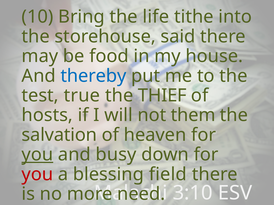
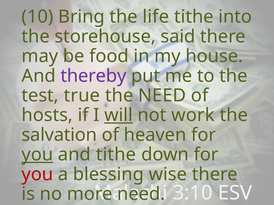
thereby colour: blue -> purple (93, 76)
the THIEF: THIEF -> NEED (162, 96)
will underline: none -> present (119, 115)
them: them -> work (193, 115)
and busy: busy -> tithe (116, 155)
field: field -> wise (168, 175)
